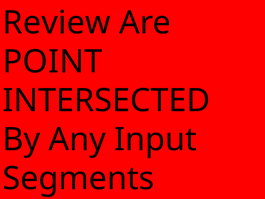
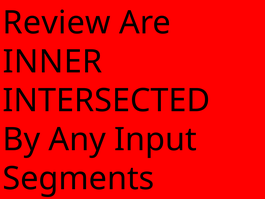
POINT: POINT -> INNER (53, 62)
